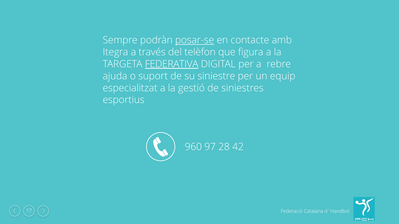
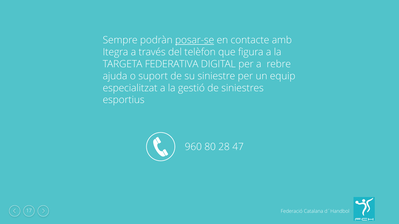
FEDERATIVA underline: present -> none (172, 64)
97: 97 -> 80 (210, 147)
42: 42 -> 47 (238, 147)
